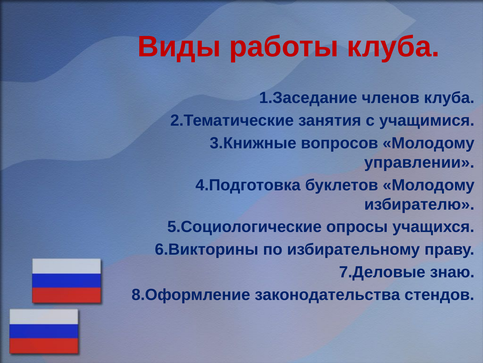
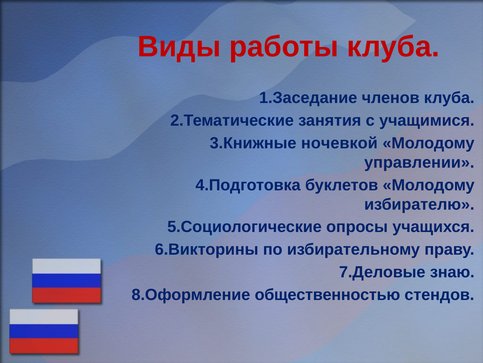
вопросов: вопросов -> ночевкой (339, 143)
законодательства: законодательства -> общественностью (327, 294)
